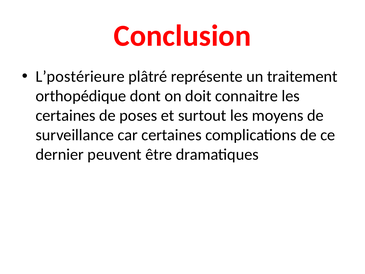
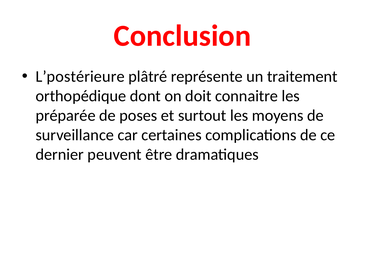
certaines: certaines -> préparée (66, 116)
